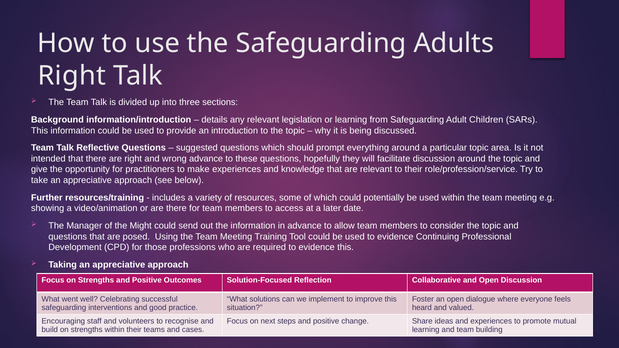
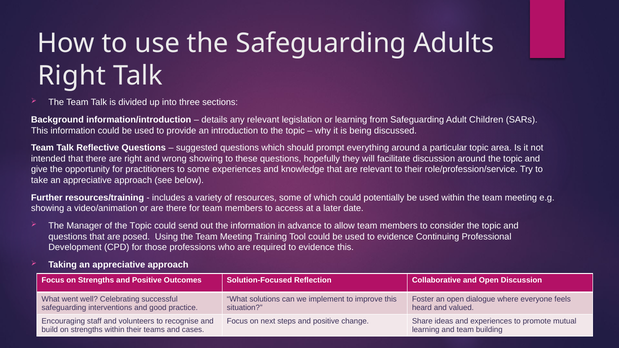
wrong advance: advance -> showing (206, 159)
to make: make -> some (198, 170)
of the Might: Might -> Topic (141, 226)
